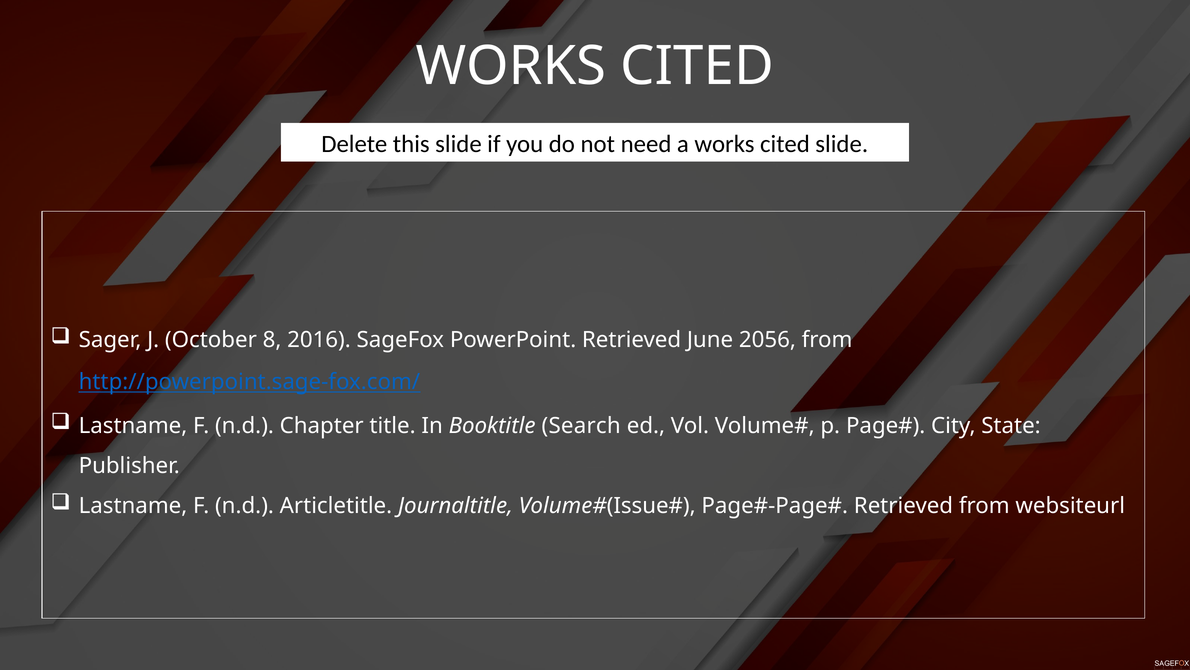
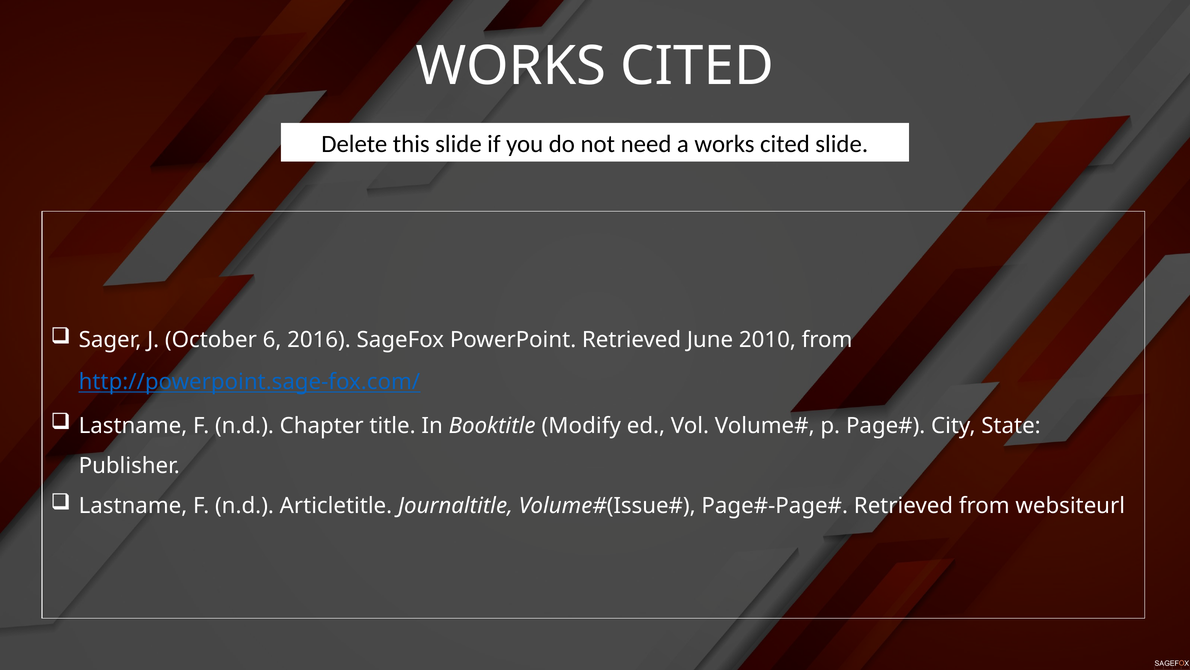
8: 8 -> 6 (272, 340)
2056: 2056 -> 2010 (767, 340)
Search: Search -> Modify (581, 425)
